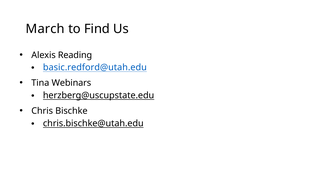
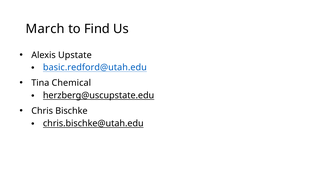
Reading: Reading -> Upstate (75, 55)
Webinars: Webinars -> Chemical (71, 83)
